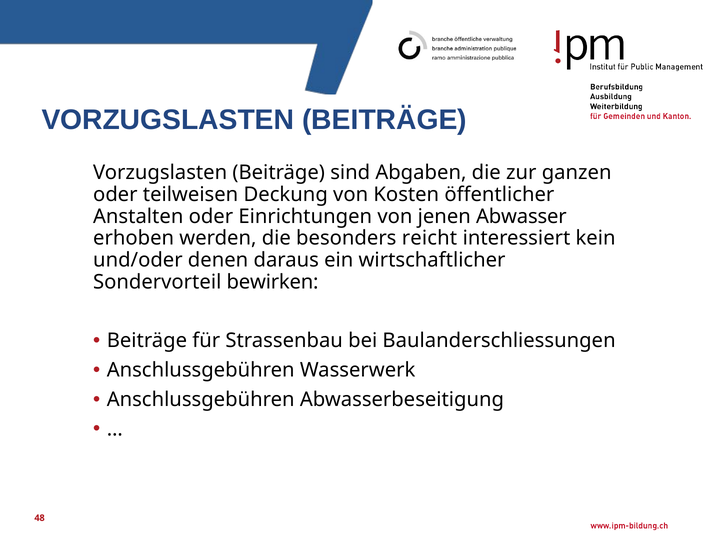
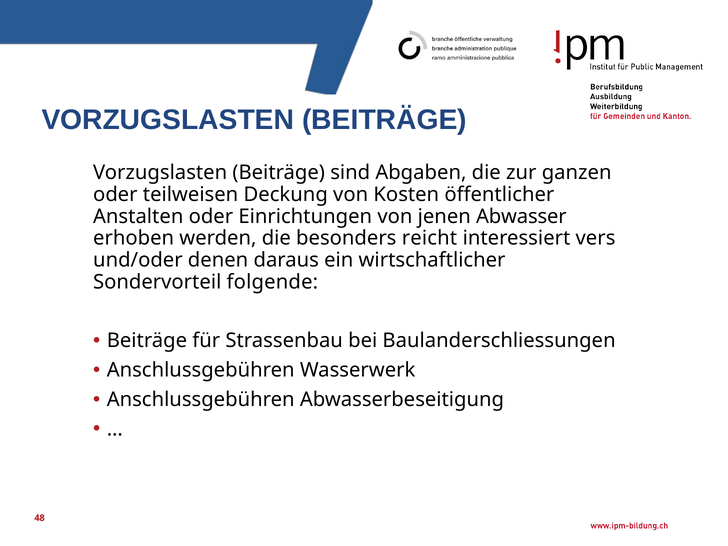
kein: kein -> vers (595, 238)
bewirken: bewirken -> folgende (272, 282)
